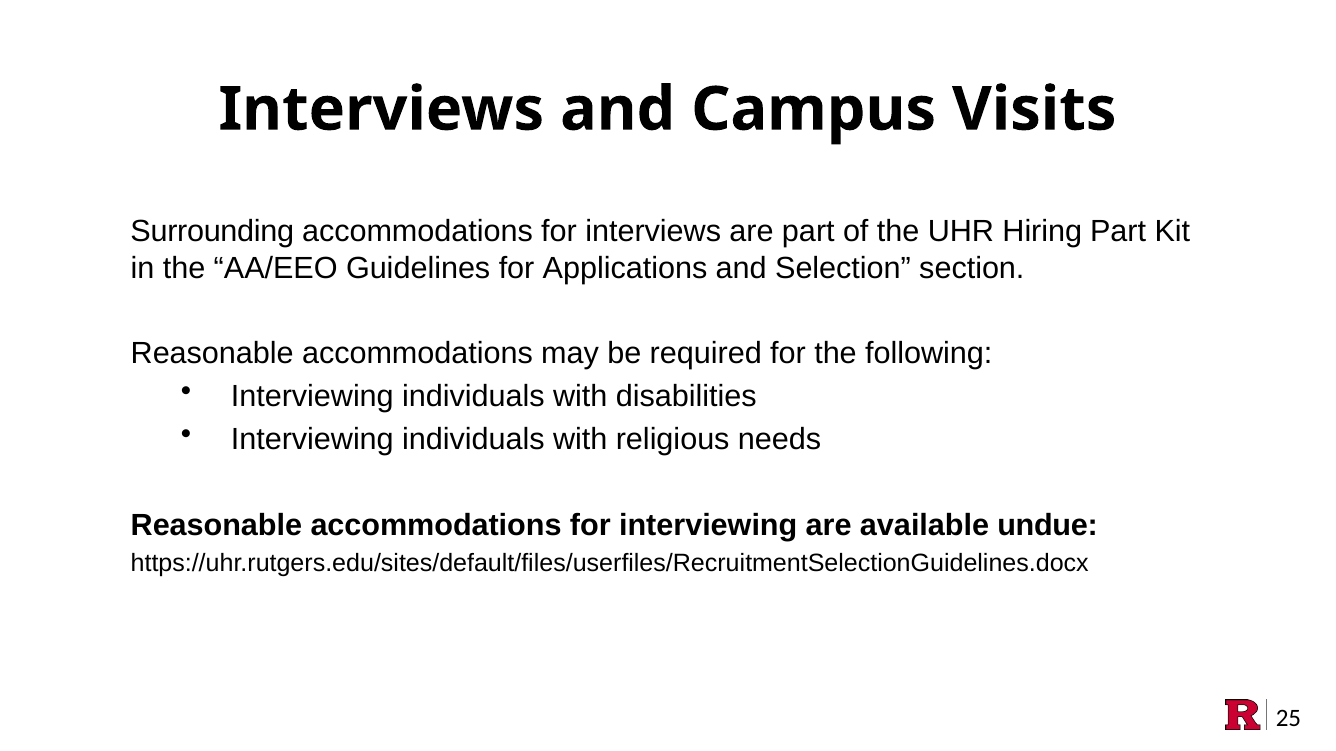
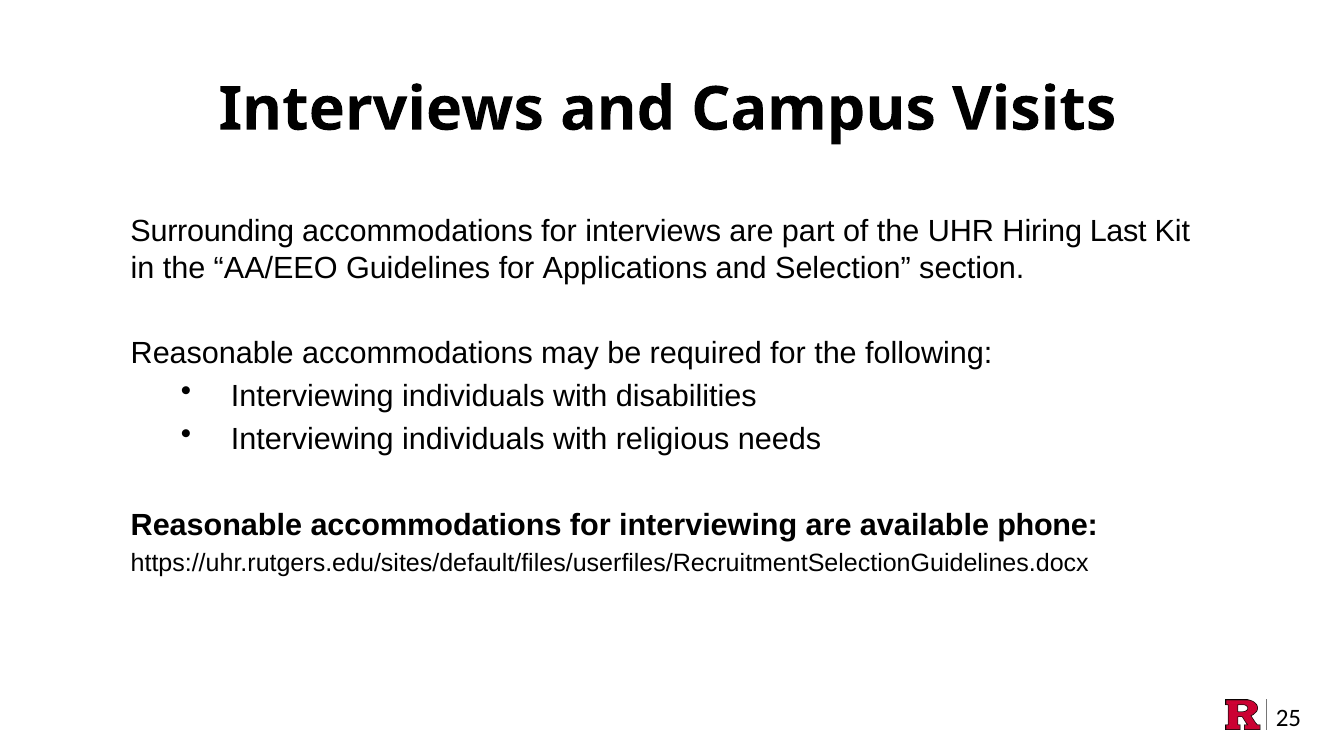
Hiring Part: Part -> Last (1118, 232)
undue: undue -> phone (1048, 525)
